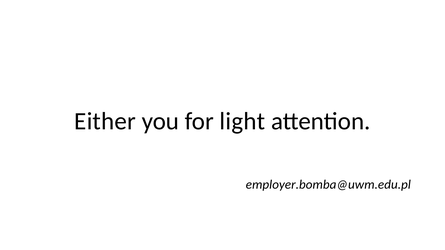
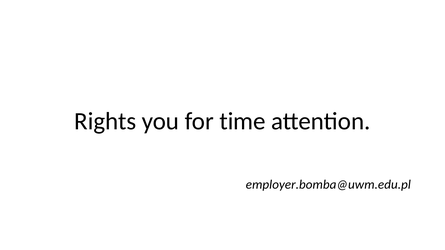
Either: Either -> Rights (105, 121)
light: light -> time (243, 121)
